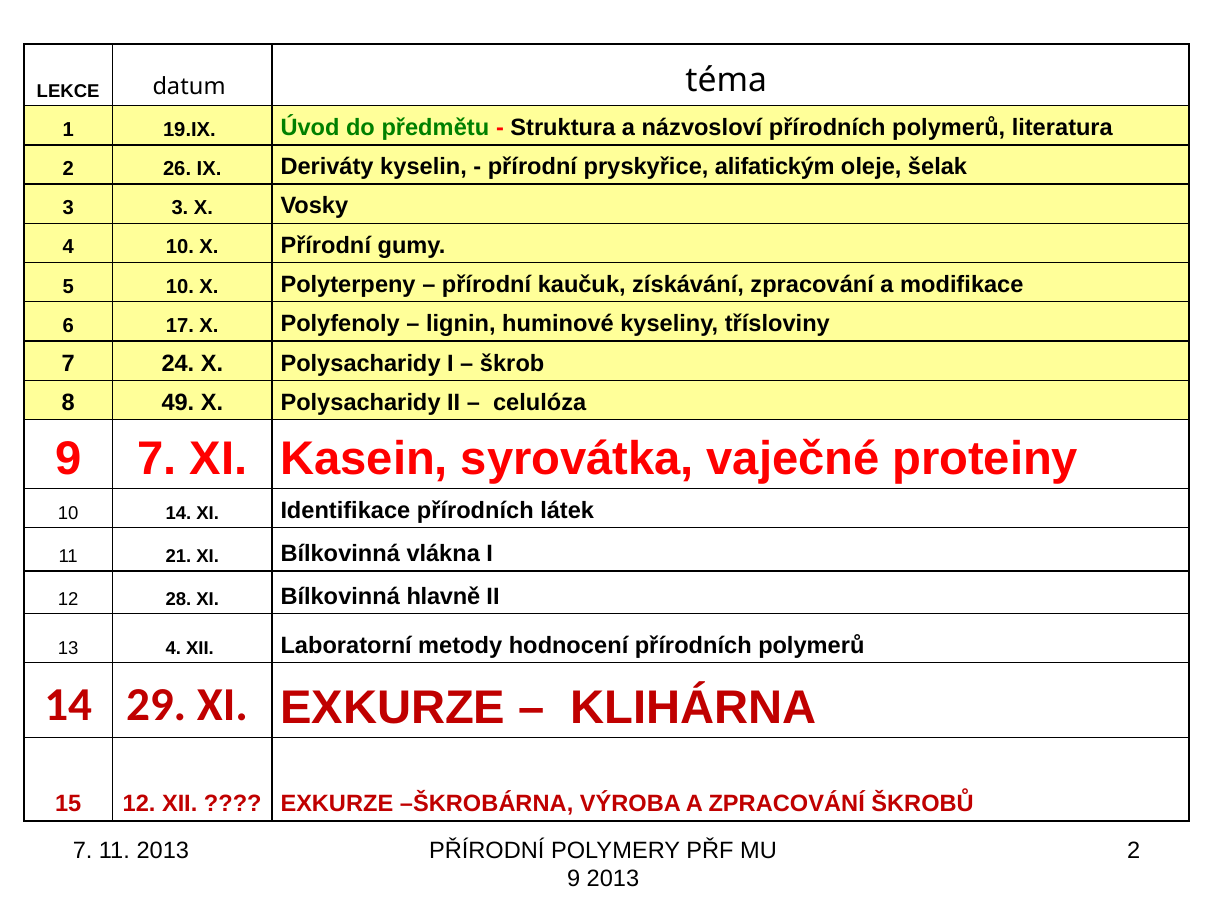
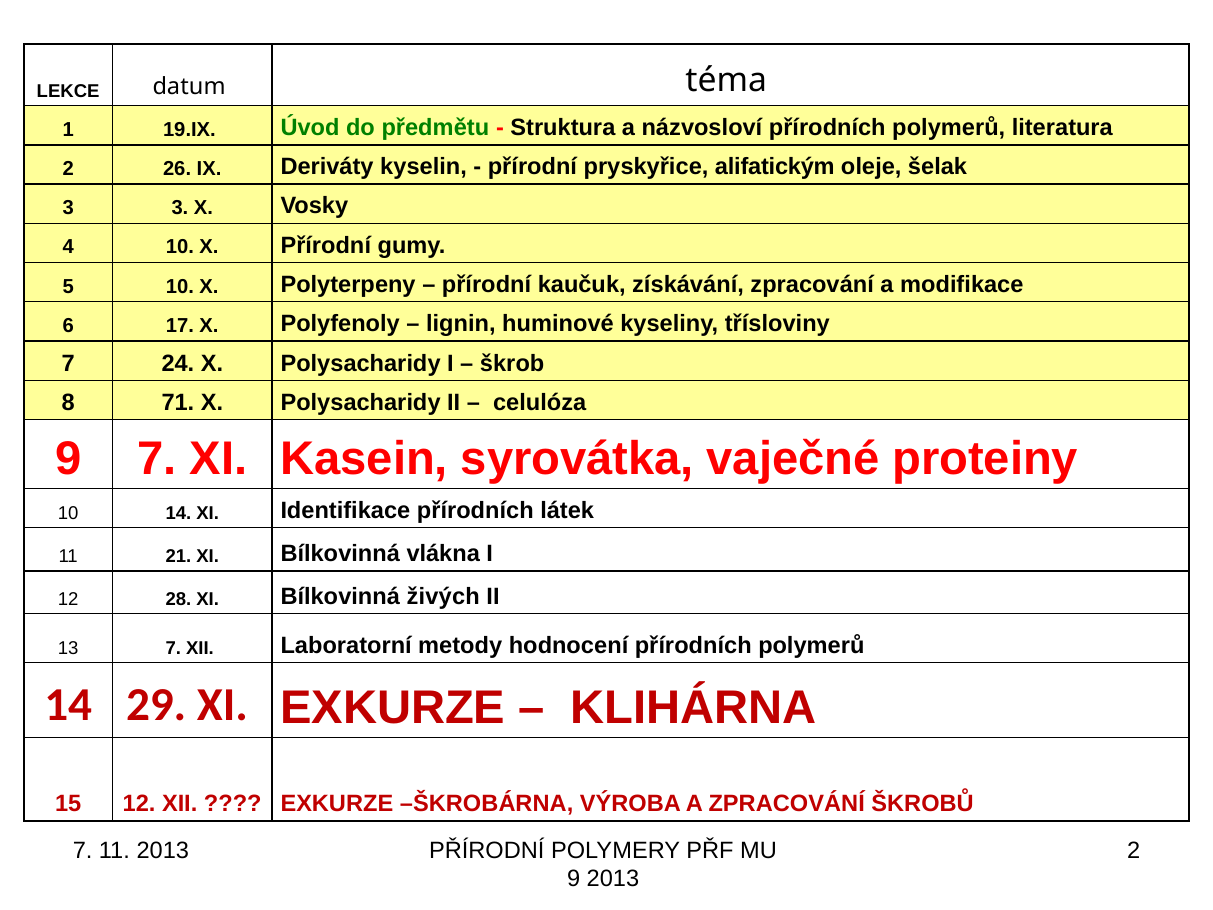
49: 49 -> 71 (178, 403)
hlavně: hlavně -> živých (443, 596)
13 4: 4 -> 7 (173, 648)
